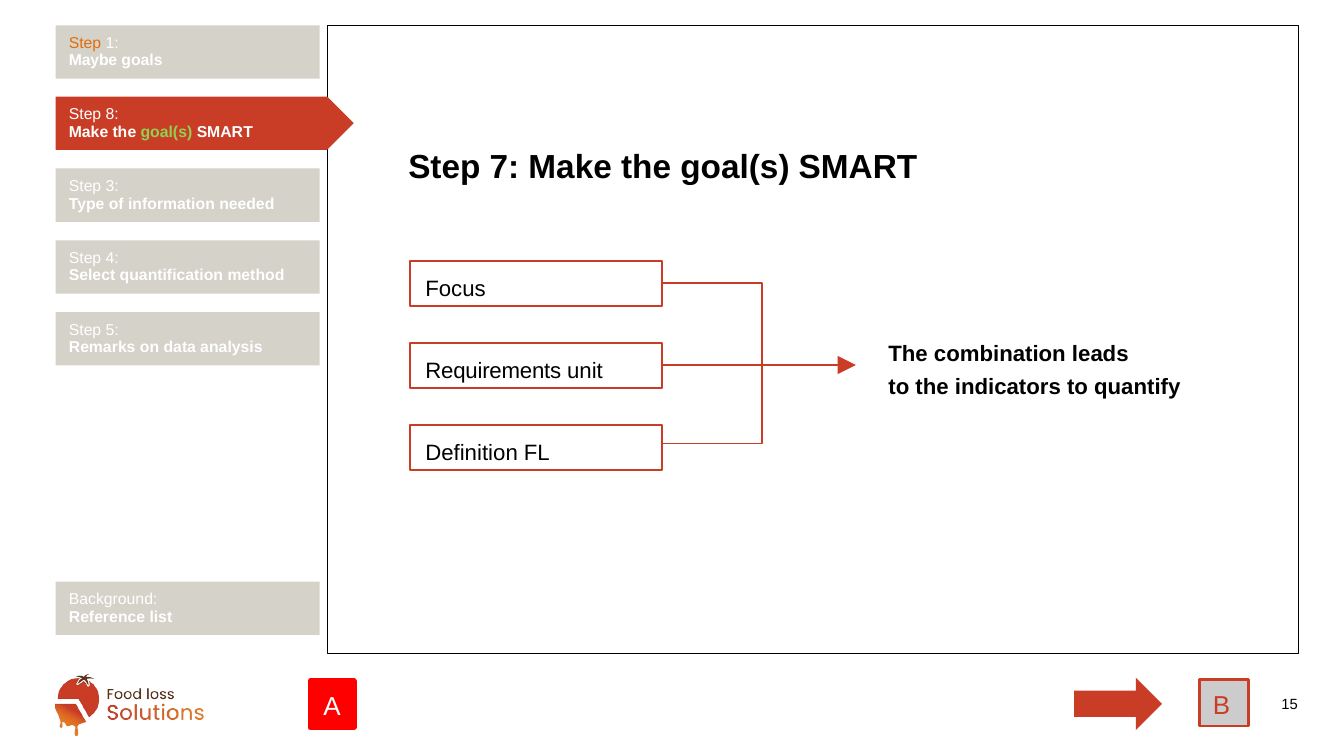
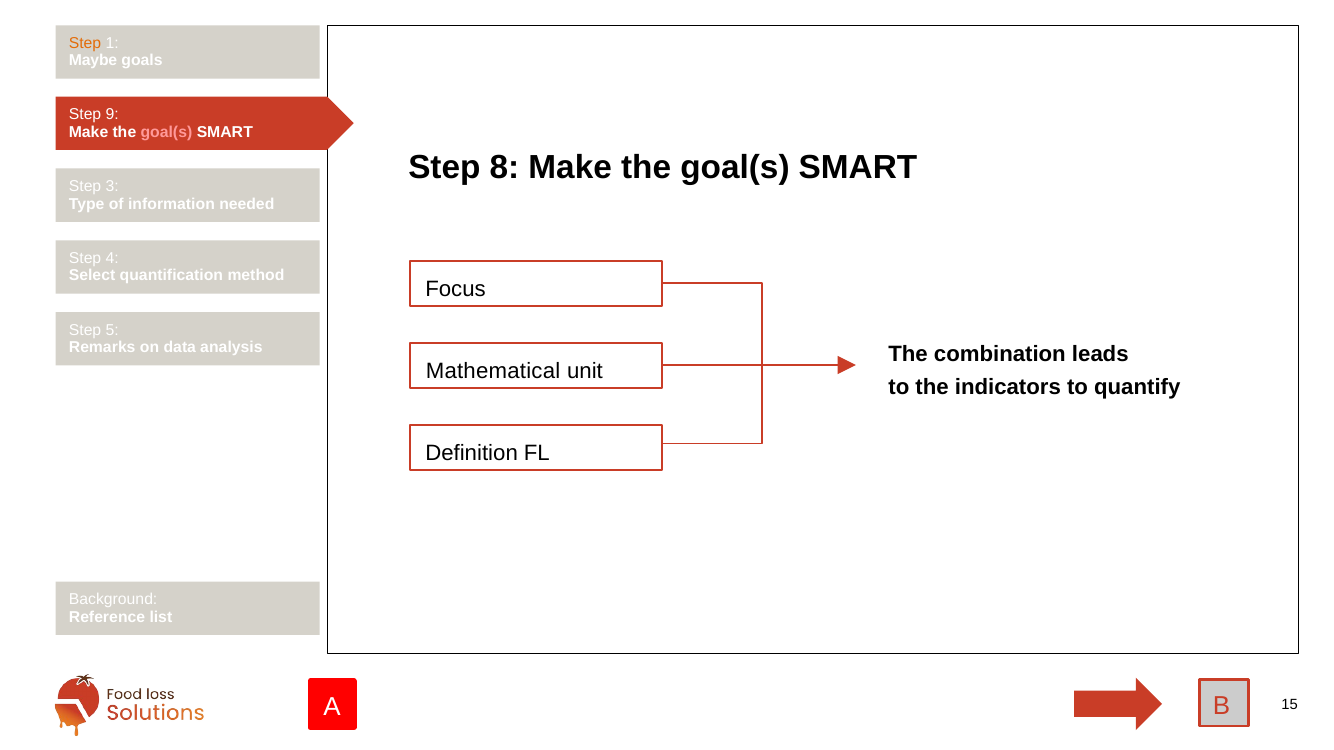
8: 8 -> 9 (112, 114)
goal(s colour: light green -> pink (166, 132)
7: 7 -> 8 (504, 168)
Requirements: Requirements -> Mathematical (493, 372)
